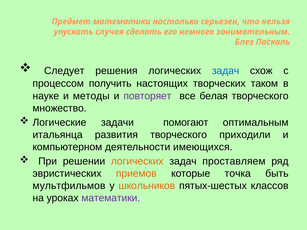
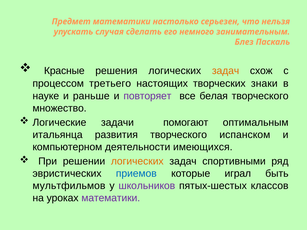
Следует: Следует -> Красные (64, 71)
задач colour: blue -> orange (226, 71)
получить: получить -> третьего (110, 84)
таком: таком -> знаки (264, 84)
методы: методы -> раньше (91, 96)
приходили: приходили -> испанском (245, 135)
проставляем: проставляем -> спортивными (234, 161)
приемов colour: orange -> blue (136, 174)
точка: точка -> играл (238, 174)
школьников colour: orange -> purple (147, 186)
